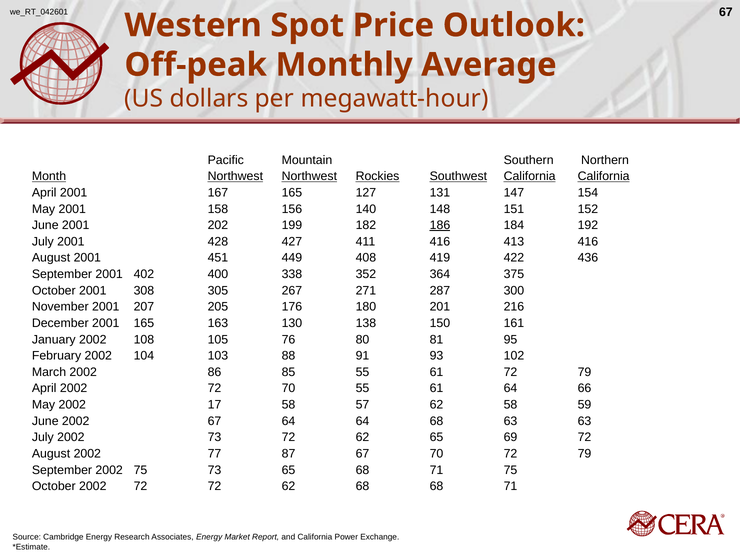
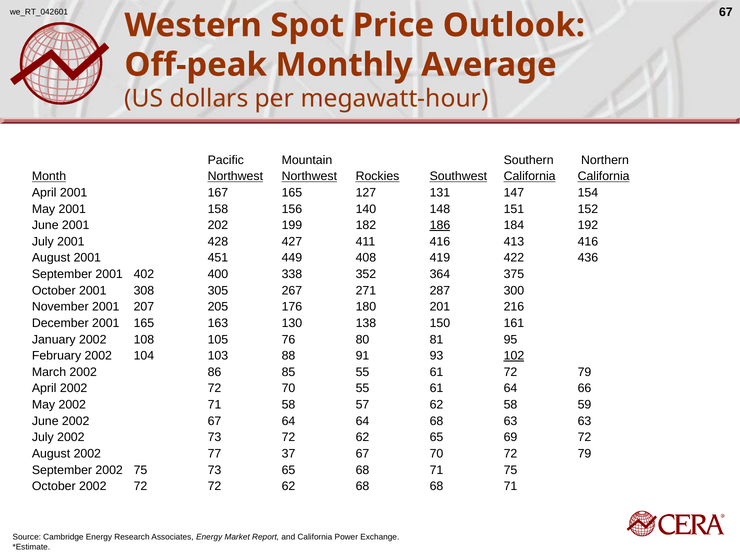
102 underline: none -> present (514, 356)
2002 17: 17 -> 71 (215, 405)
87: 87 -> 37 (289, 454)
